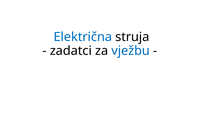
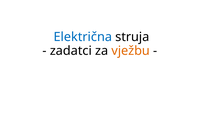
vježbu colour: blue -> orange (131, 51)
